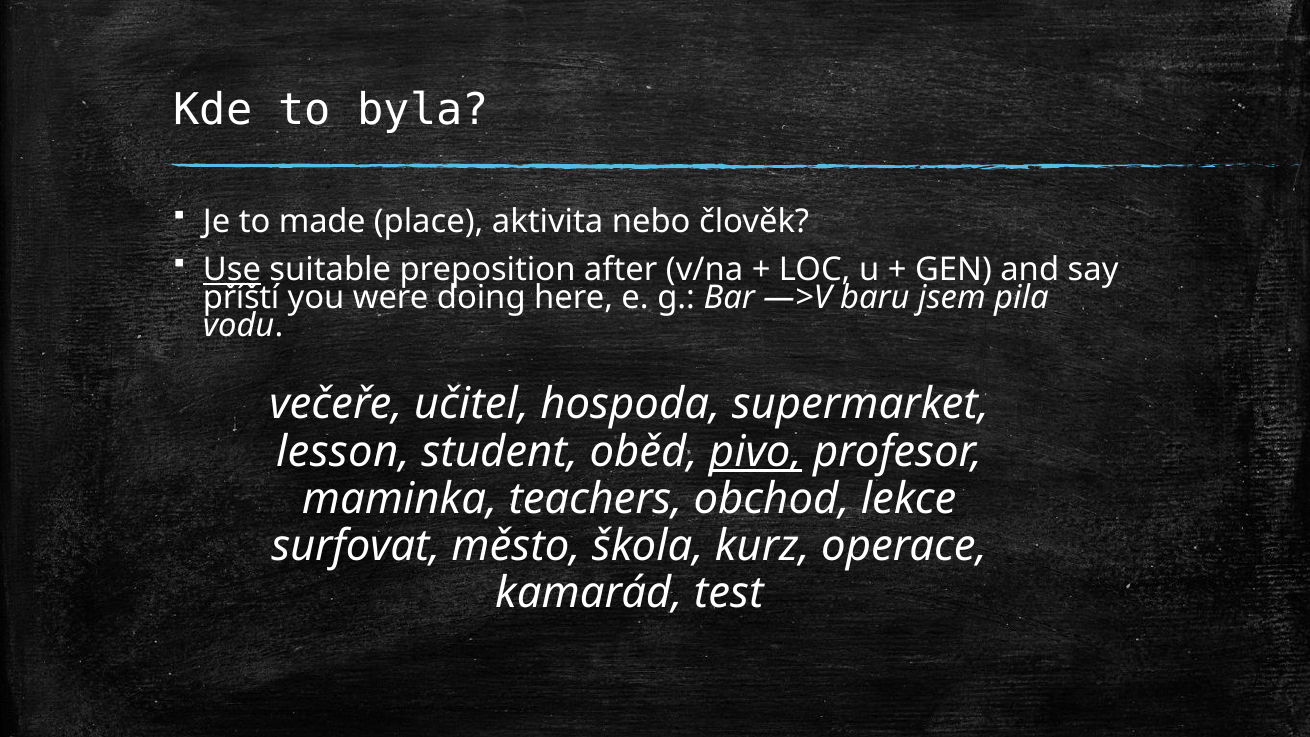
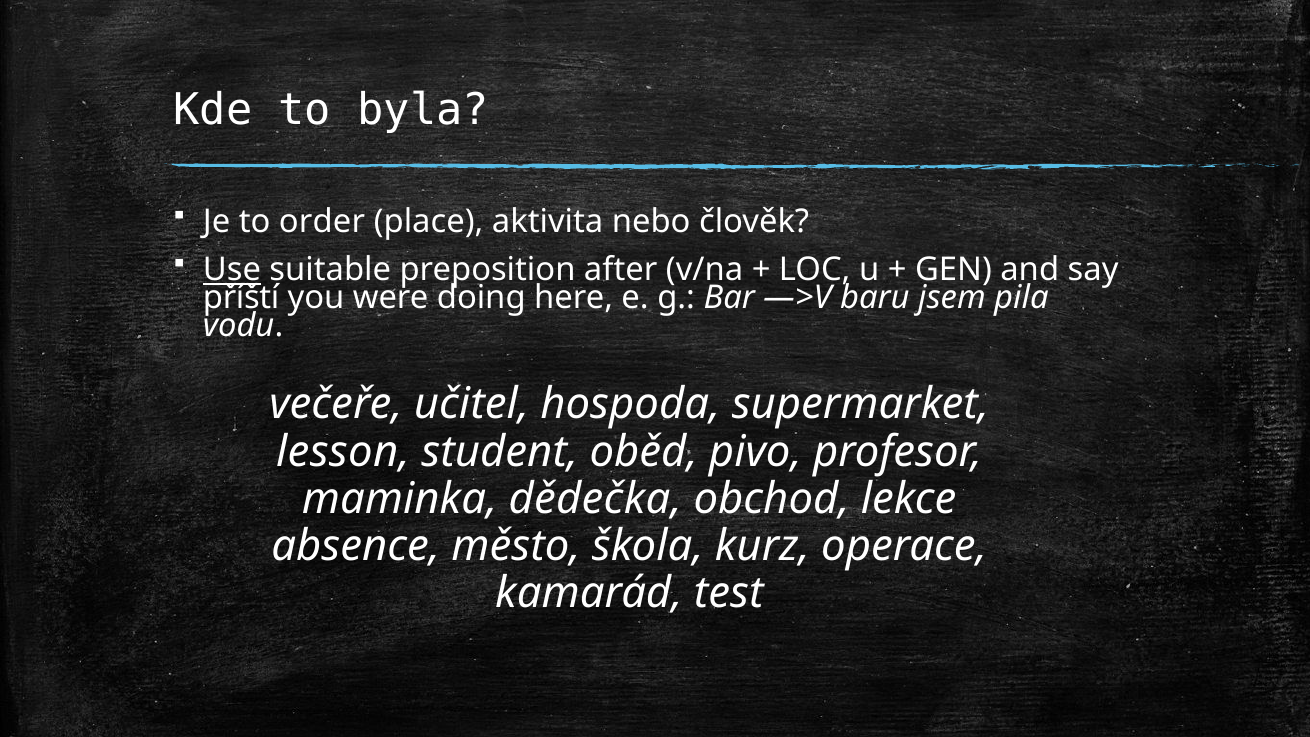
made: made -> order (322, 221)
pivo underline: present -> none (755, 452)
teachers: teachers -> dědečka (595, 499)
surfovat: surfovat -> absence (356, 546)
